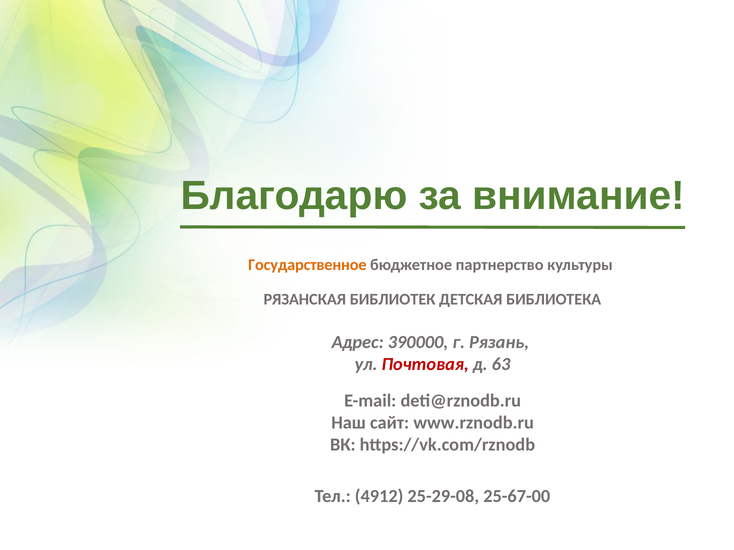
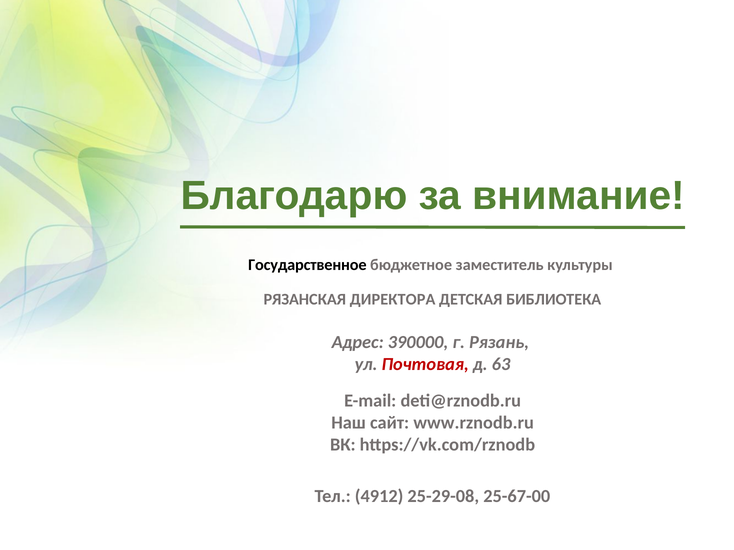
Государственное colour: orange -> black (307, 265)
партнерство: партнерство -> заместитель (500, 265)
БИБЛИОТЕК: БИБЛИОТЕК -> ДИРЕКТОРА (393, 300)
